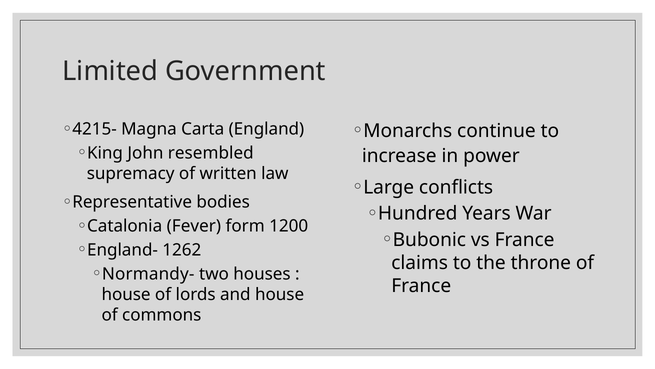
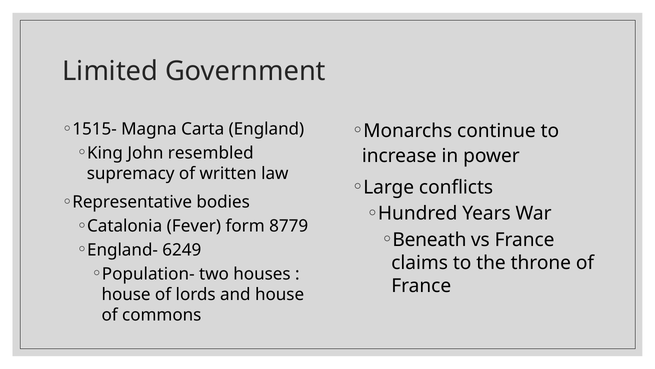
4215-: 4215- -> 1515- (95, 129)
1200: 1200 -> 8779 (289, 226)
Bubonic: Bubonic -> Beneath (429, 240)
1262: 1262 -> 6249 (182, 250)
Normandy-: Normandy- -> Population- (148, 273)
